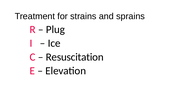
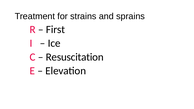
Plug: Plug -> First (55, 29)
